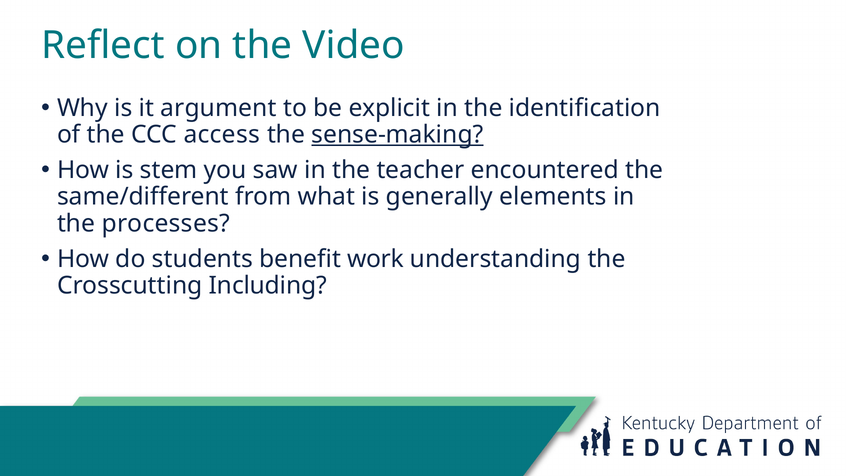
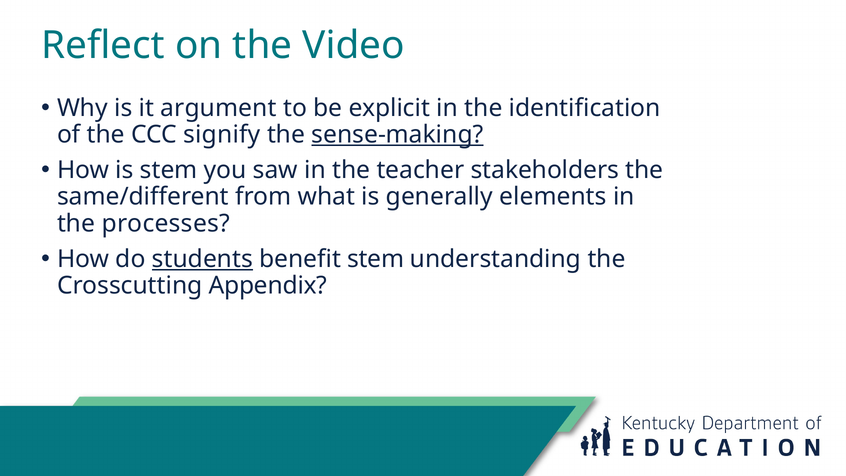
access: access -> signify (222, 135)
encountered: encountered -> stakeholders (545, 170)
students underline: none -> present (202, 259)
benefit work: work -> stem (376, 259)
Including: Including -> Appendix (268, 286)
